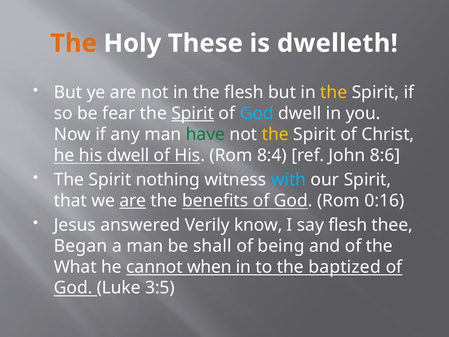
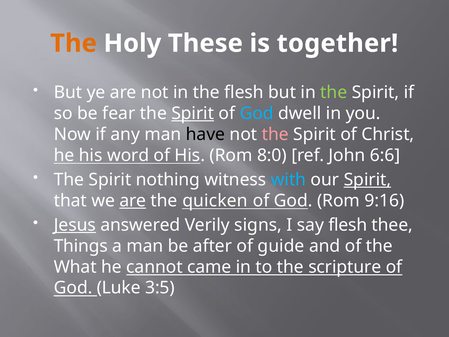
dwelleth: dwelleth -> together (337, 43)
the colour: yellow -> light green (334, 92)
have colour: green -> black (205, 134)
the colour: yellow -> pink (275, 134)
his dwell: dwell -> word (128, 155)
8:4: 8:4 -> 8:0 (272, 155)
8:6: 8:6 -> 6:6 (385, 155)
Spirit underline: none -> present (367, 180)
benefits: benefits -> quicken (215, 201)
0:16: 0:16 -> 9:16 (384, 201)
Jesus underline: none -> present (75, 225)
know: know -> signs (258, 225)
Began: Began -> Things (81, 246)
shall: shall -> after (212, 246)
being: being -> guide (281, 246)
when: when -> came (209, 267)
baptized: baptized -> scripture (345, 267)
